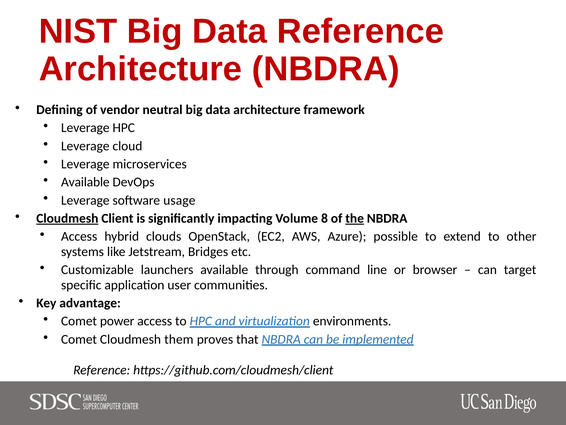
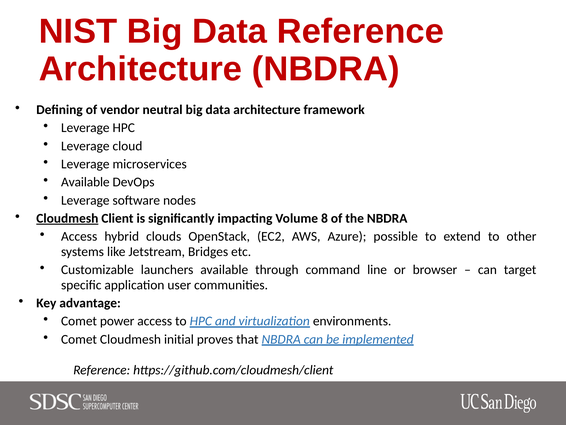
usage: usage -> nodes (179, 200)
the underline: present -> none (355, 218)
them: them -> initial (179, 339)
